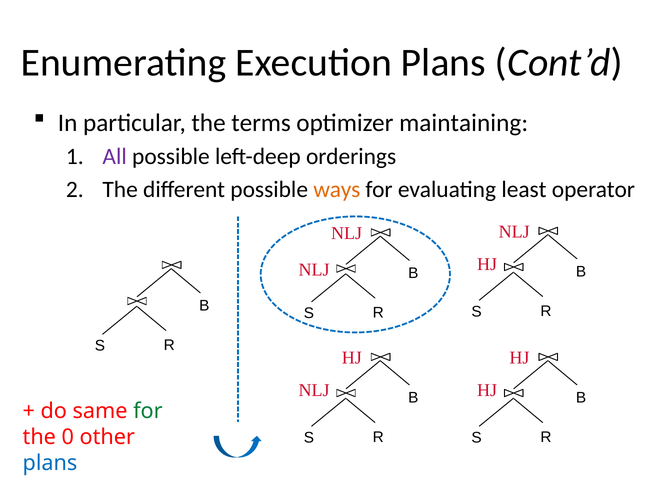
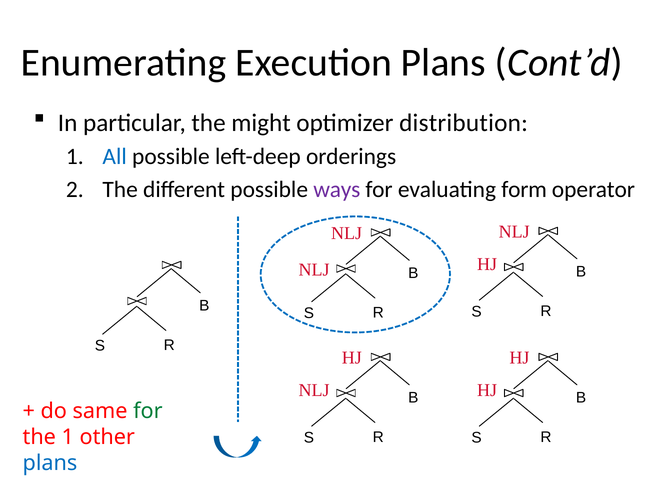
terms: terms -> might (261, 123)
maintaining: maintaining -> distribution (464, 123)
All colour: purple -> blue (115, 157)
ways colour: orange -> purple (337, 190)
least: least -> form (524, 190)
the 0: 0 -> 1 (68, 437)
